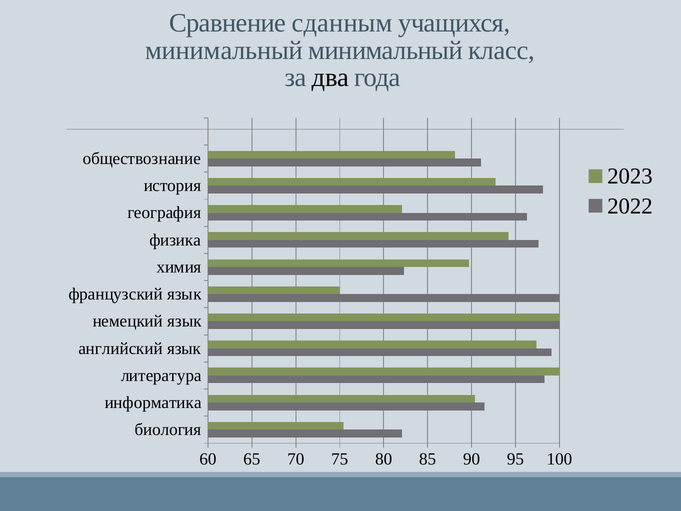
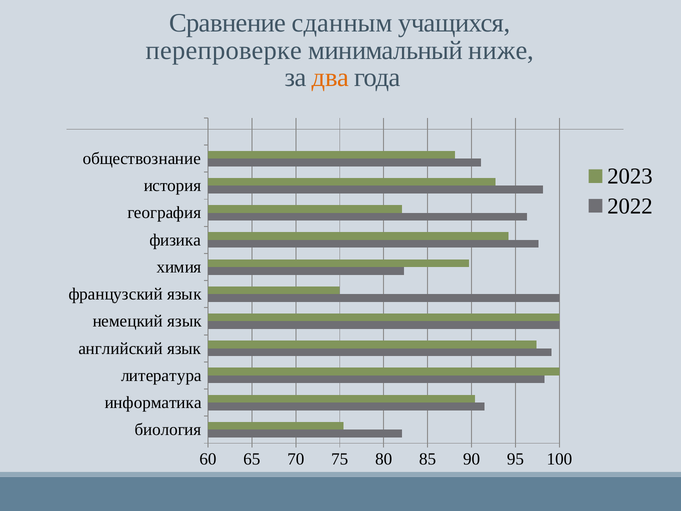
минимальный: минимальный -> перепроверке (224, 50)
класс: класс -> ниже (501, 50)
два colour: black -> orange (330, 77)
